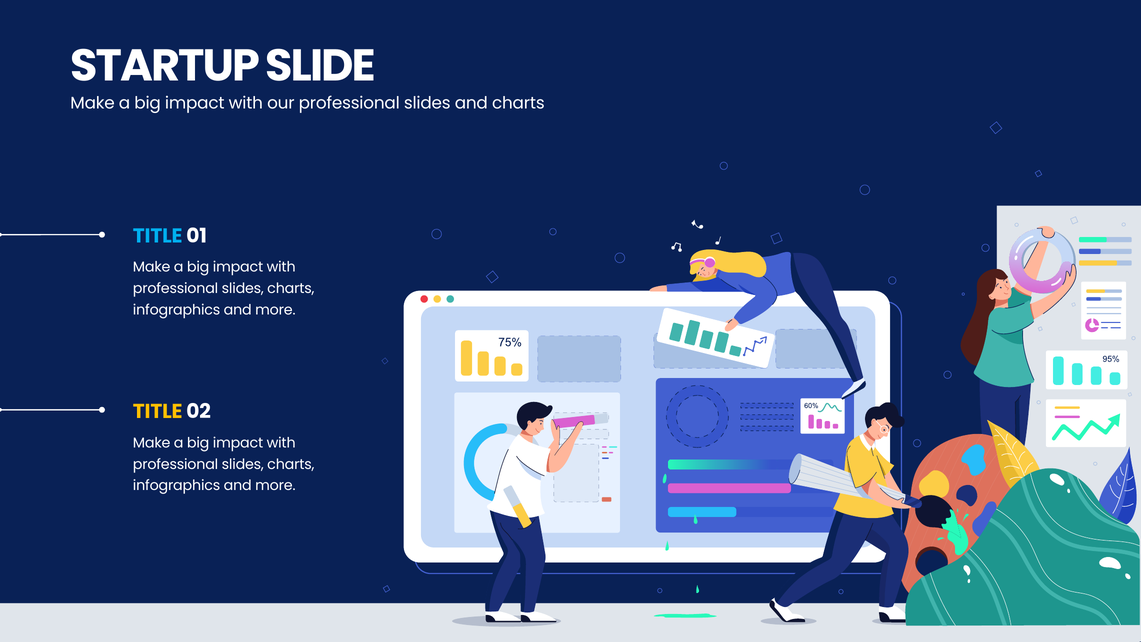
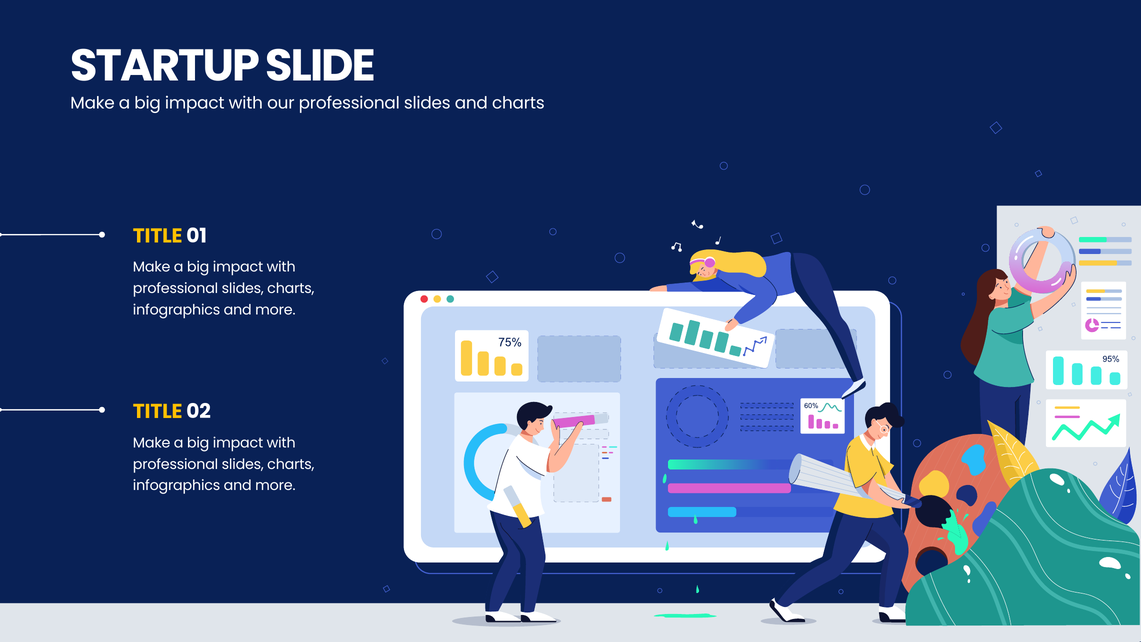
TITLE colour: light blue -> yellow (158, 236)
